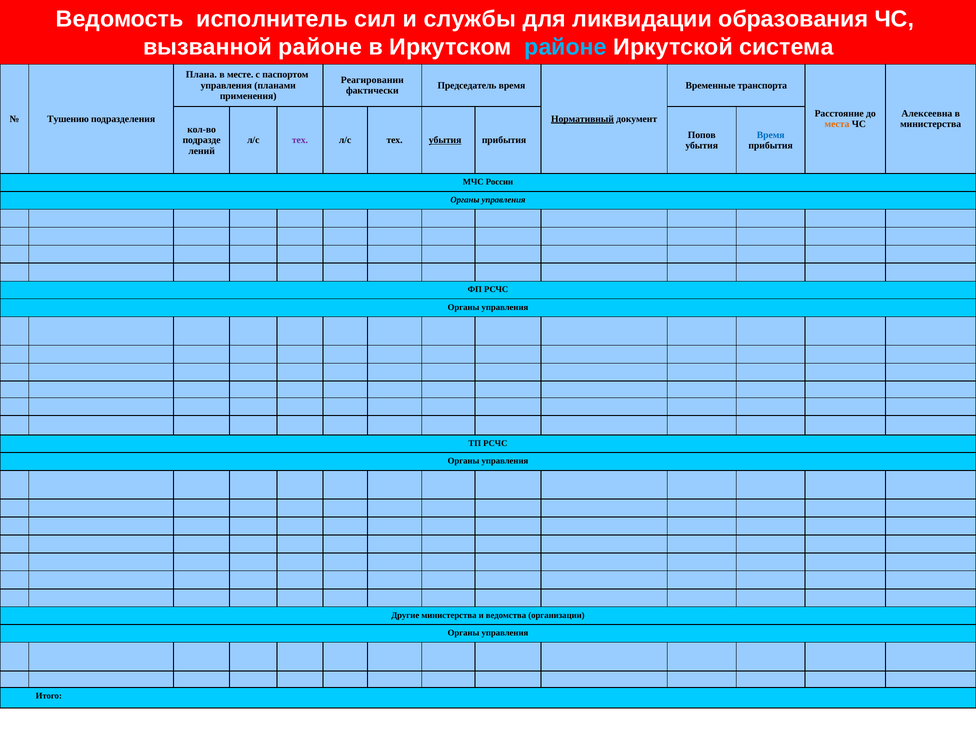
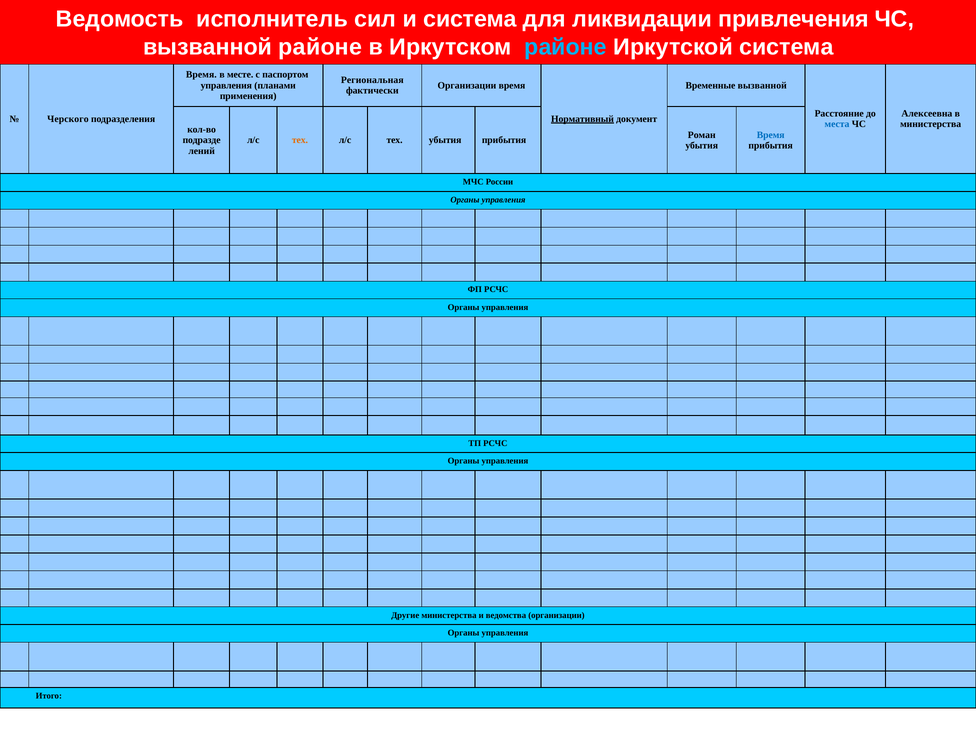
и службы: службы -> система (470, 19)
образования: образования -> привлечения (793, 19)
Плана: Плана -> Время (201, 75)
Реагировании: Реагировании -> Региональная (372, 80)
Председатель: Председатель -> Организации (467, 85)
Временные транспорта: транспорта -> вызванной (762, 85)
Тушению: Тушению -> Черского (68, 119)
места colour: orange -> blue (837, 124)
Попов: Попов -> Роман (702, 135)
тех colour: purple -> orange (300, 140)
убытия underline: present -> none (445, 140)
